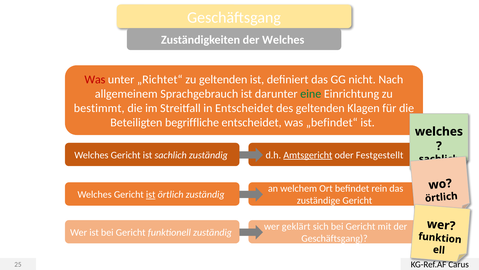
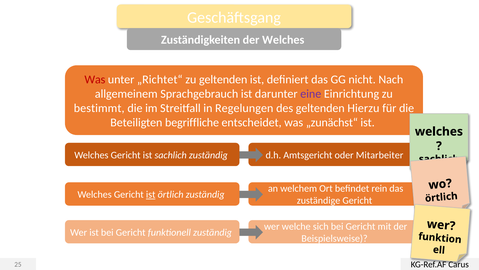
eine colour: green -> purple (311, 94)
in Entscheidet: Entscheidet -> Regelungen (244, 108)
Klagen: Klagen -> Hierzu (363, 108)
„befindet“: „befindet“ -> „zunächst“ (332, 122)
Amtsgericht underline: present -> none (308, 155)
Festgestellt: Festgestellt -> Mitarbeiter (380, 155)
geklärt: geklärt -> welche (296, 226)
Geschäftsgang: Geschäftsgang -> Beispielsweise (335, 238)
